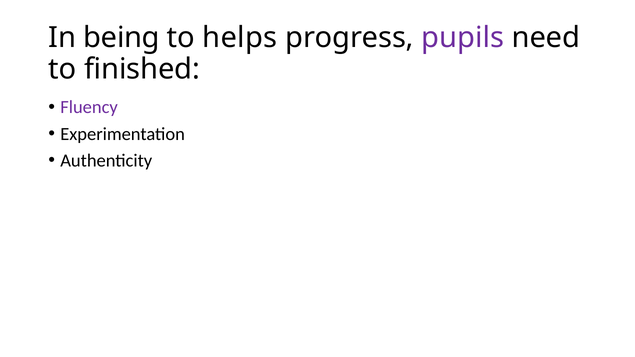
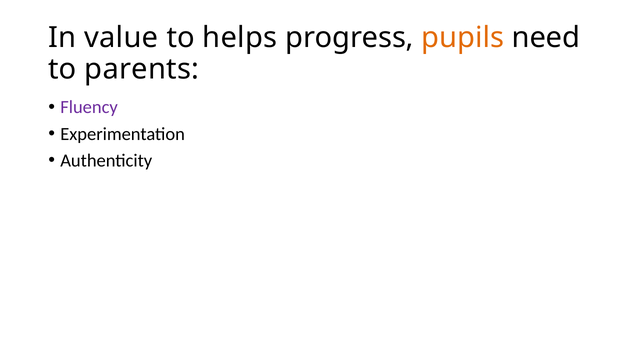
being: being -> value (121, 38)
pupils colour: purple -> orange (463, 38)
finished: finished -> parents (142, 69)
